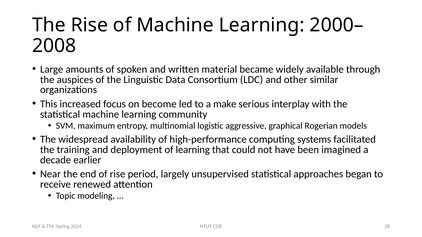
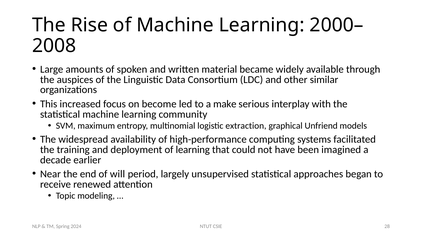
aggressive: aggressive -> extraction (246, 126)
Rogerian: Rogerian -> Unfriend (321, 126)
of rise: rise -> will (118, 174)
